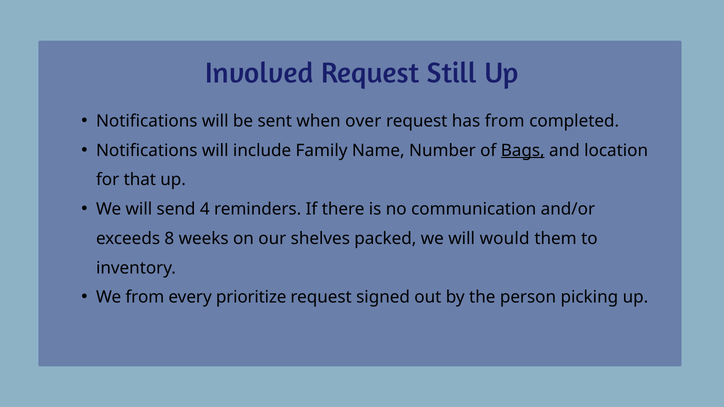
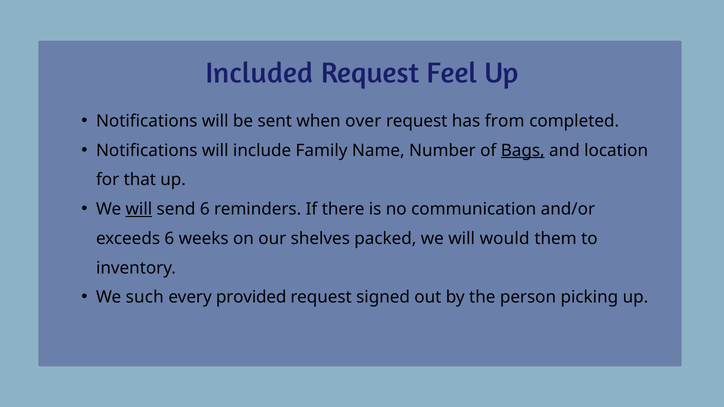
Involved: Involved -> Included (259, 73)
Still: Still -> Feel (452, 73)
will underline: none -> present (139, 209)
send 4: 4 -> 6 (205, 209)
exceeds 8: 8 -> 6 (169, 239)
We from: from -> such (145, 297)
prioritize: prioritize -> provided (251, 297)
